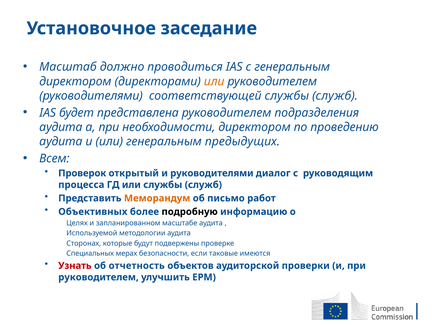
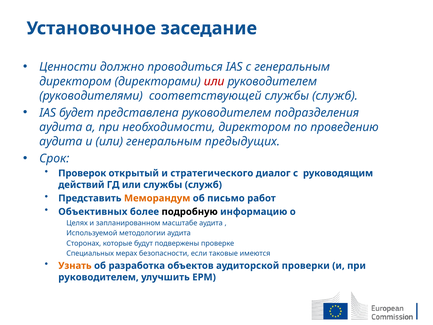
Масштаб: Масштаб -> Ценности (68, 67)
или colour: orange -> red (214, 81)
Всем: Всем -> Срок (54, 158)
и руководителями: руководителями -> стратегического (212, 173)
процесса: процесса -> действий (81, 185)
Узнать colour: red -> orange (75, 265)
отчетность: отчетность -> разработка (137, 265)
